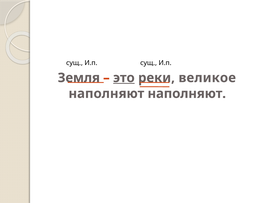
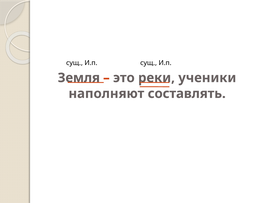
это underline: present -> none (124, 78)
великое: великое -> ученики (207, 78)
наполняют наполняют: наполняют -> составлять (187, 94)
